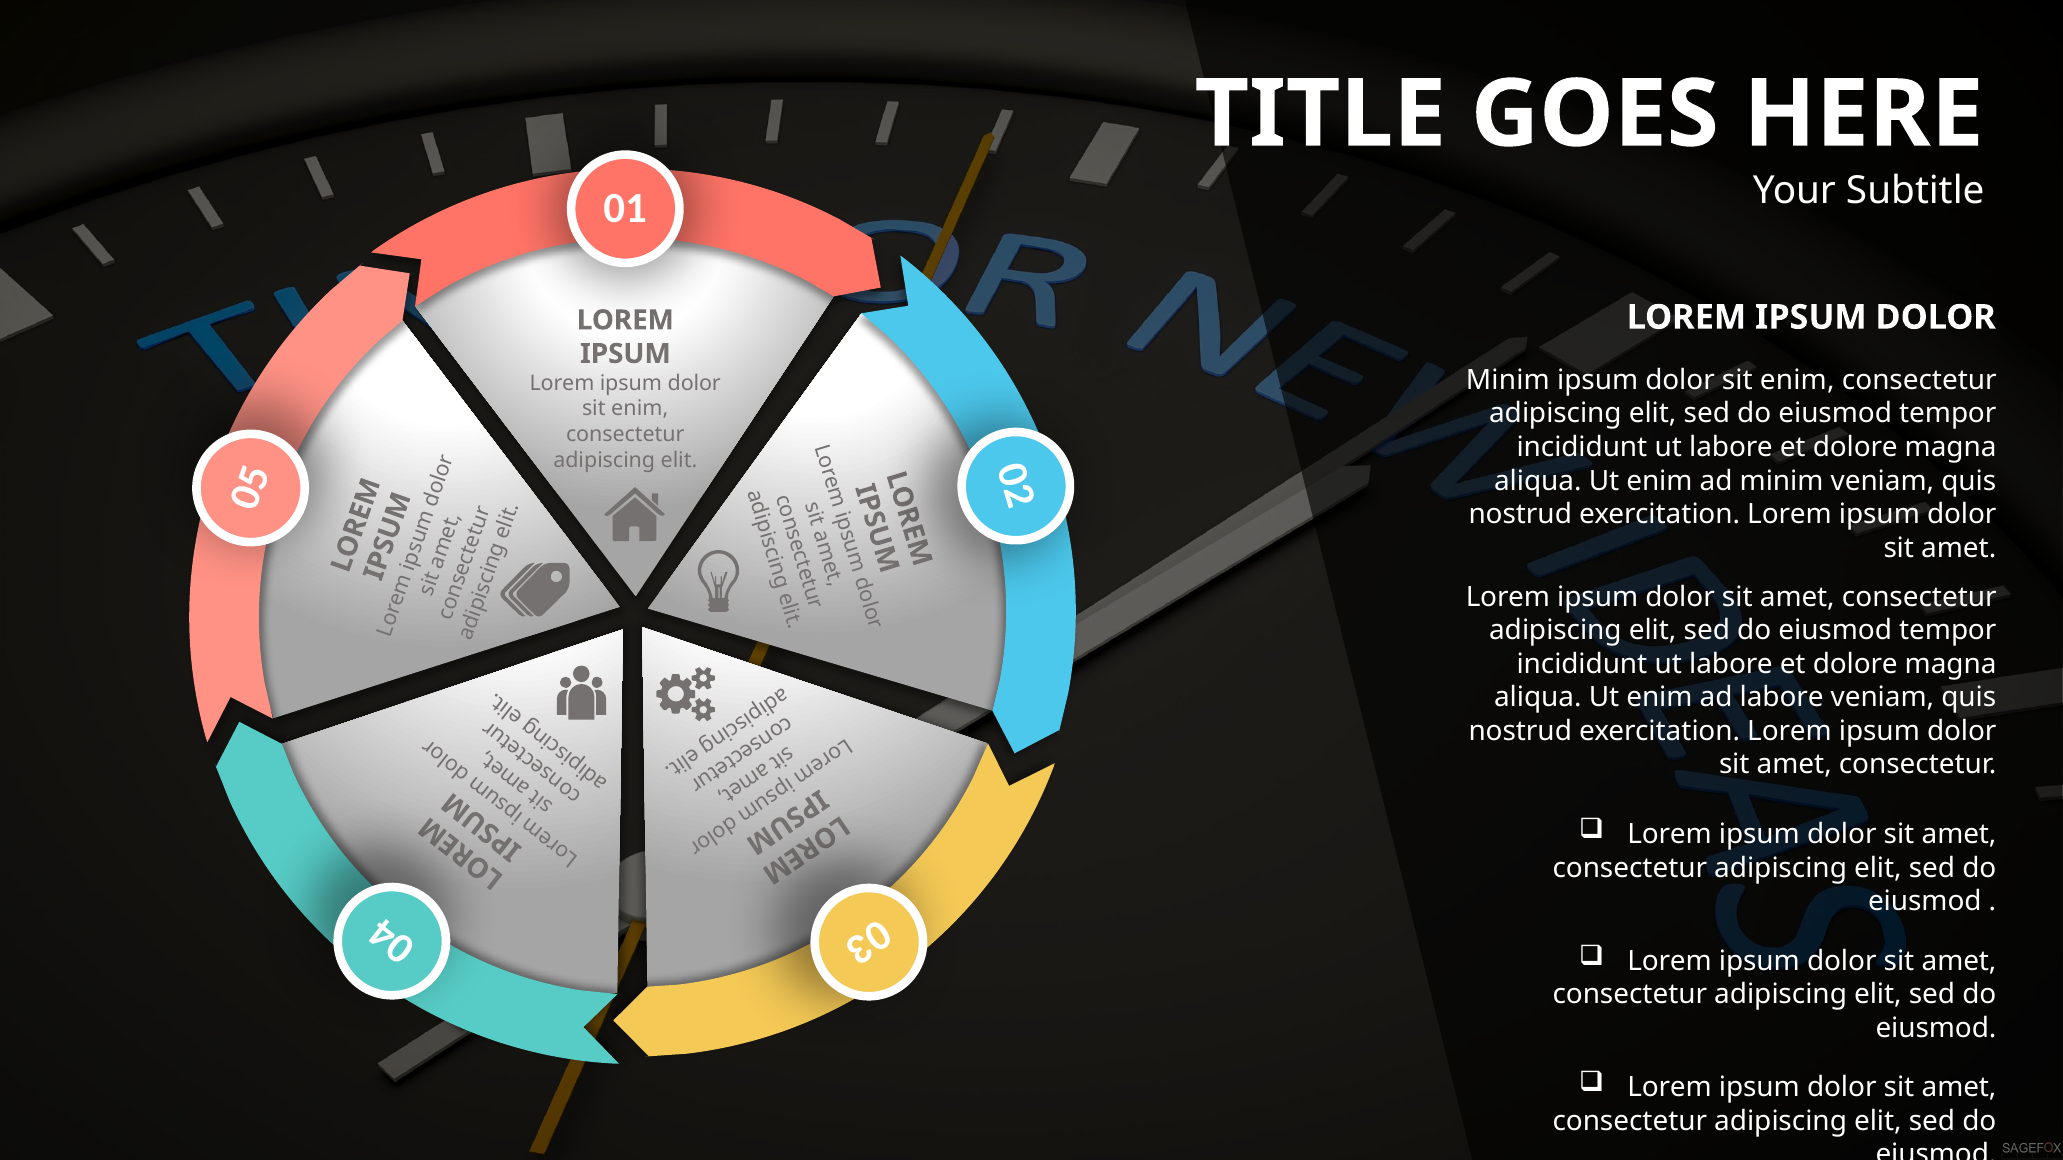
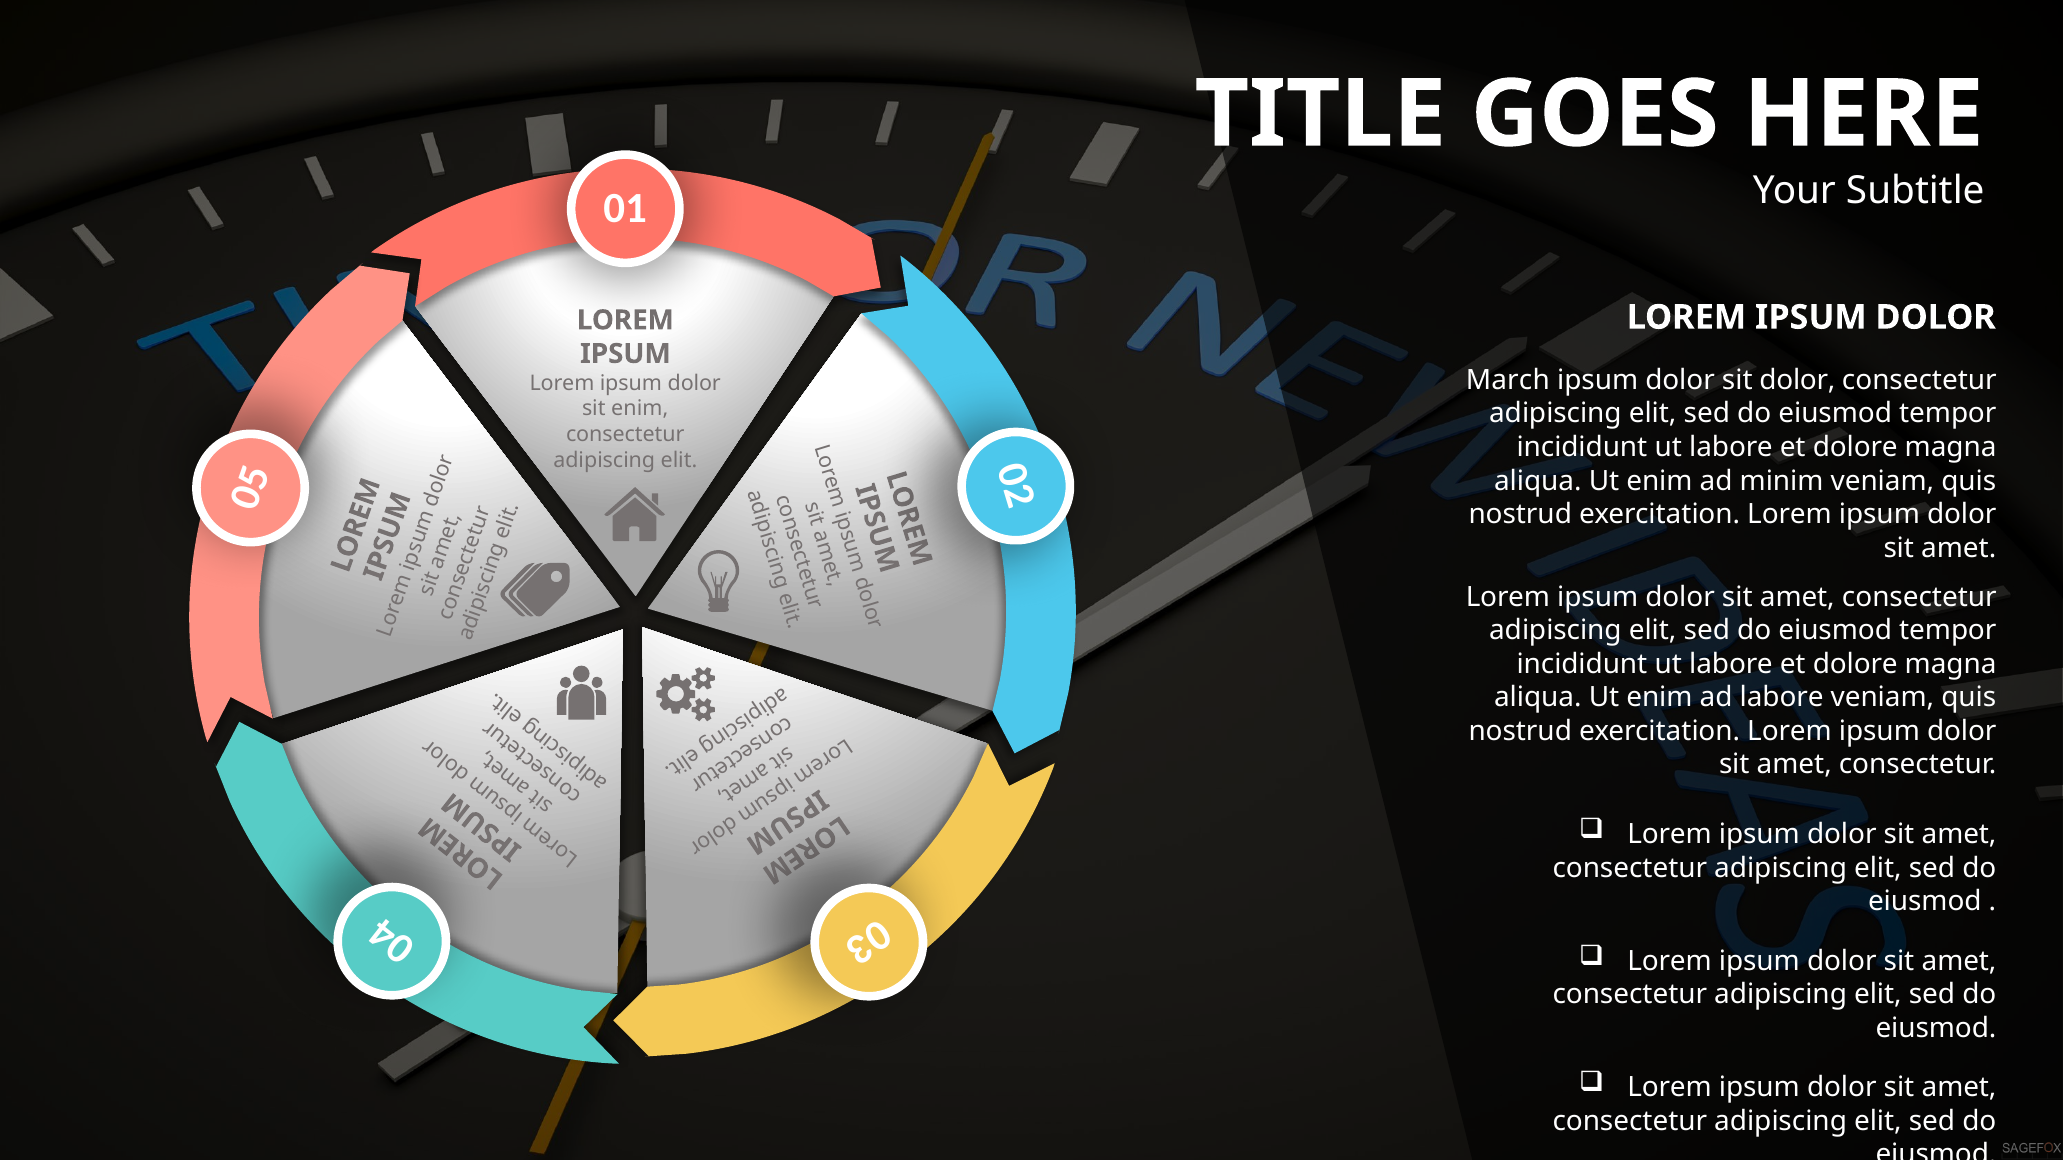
Minim: Minim -> March (1508, 380)
enim: enim -> dolor (1797, 380)
